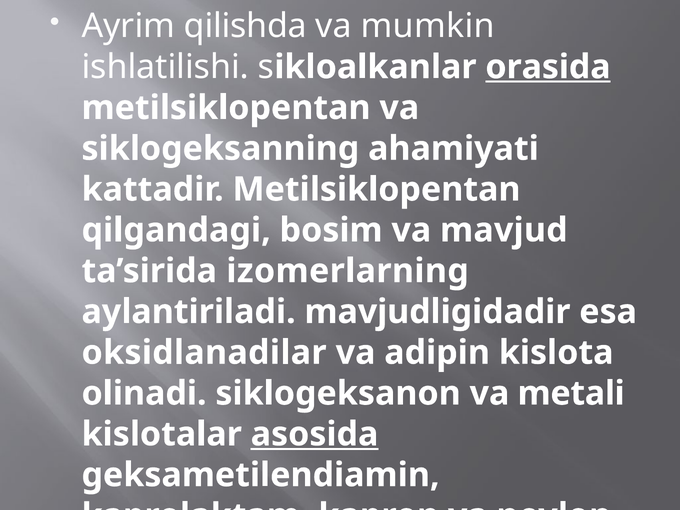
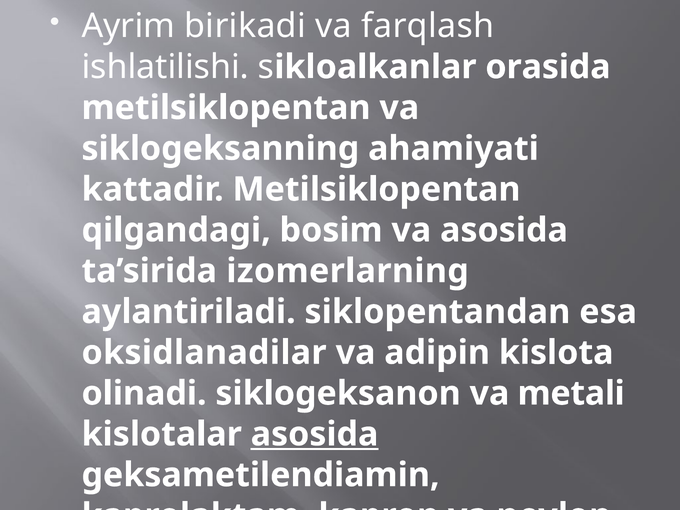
qilishda: qilishda -> birikadi (245, 26)
mumkin: mumkin -> farqlash (428, 26)
orasida underline: present -> none (548, 67)
va mavjud: mavjud -> asosida (504, 230)
mavjudligidadir: mavjudligidadir -> siklopentandan (437, 312)
